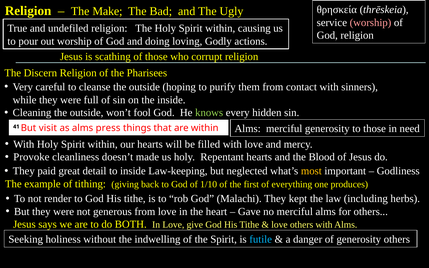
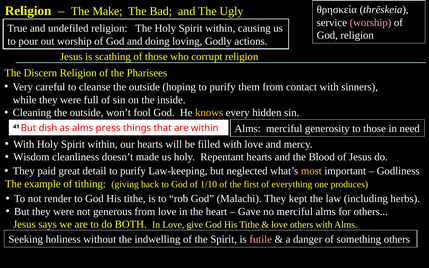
knows colour: light green -> yellow (209, 113)
visit: visit -> dish (48, 128)
Provoke: Provoke -> Wisdom (31, 157)
detail to inside: inside -> purify (133, 171)
futile colour: light blue -> pink (261, 239)
of generosity: generosity -> something (359, 239)
